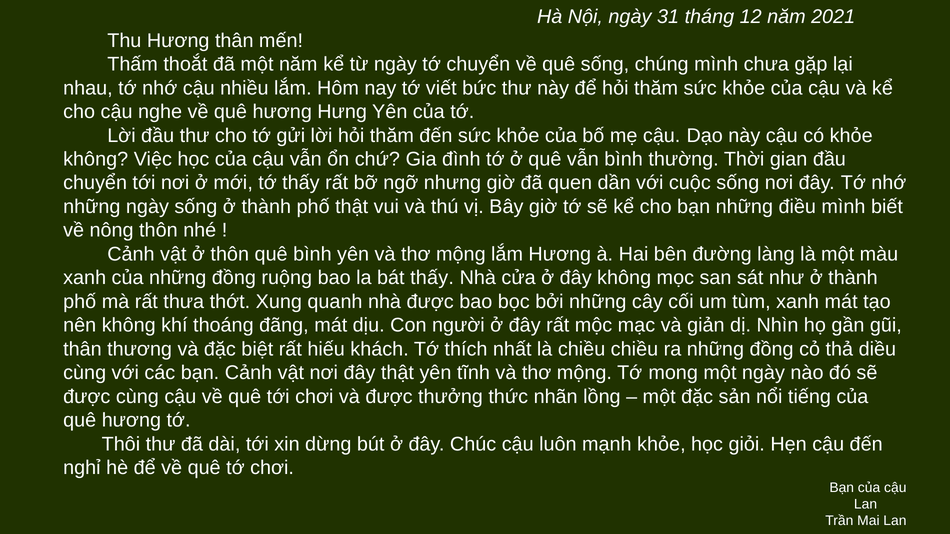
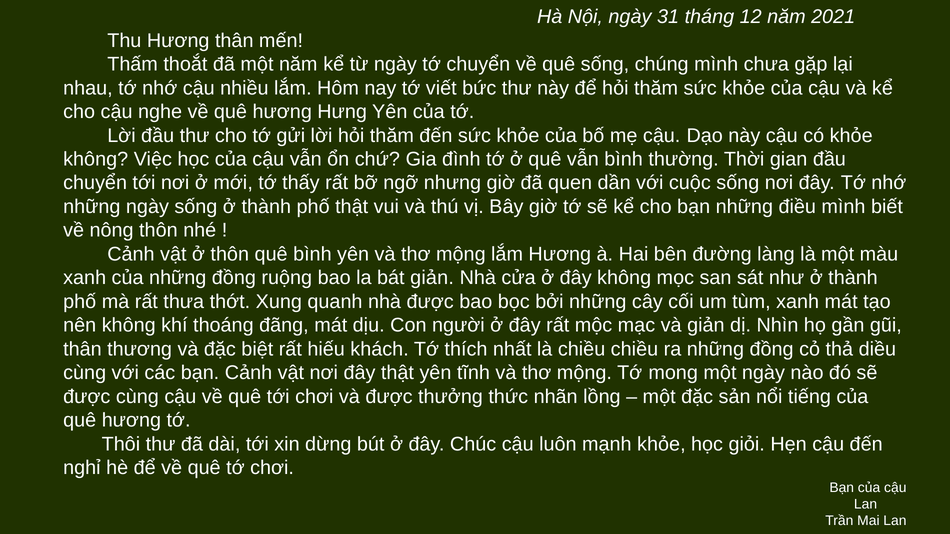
bát thấy: thấy -> giản (432, 278)
